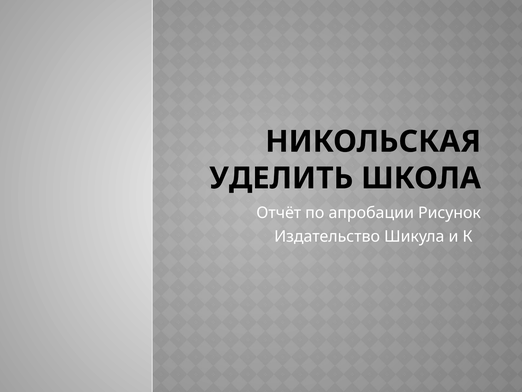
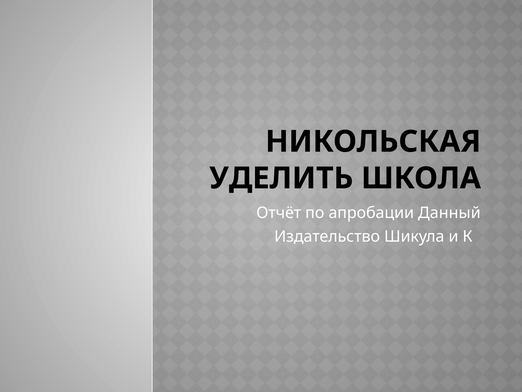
Рисунок: Рисунок -> Данный (449, 213)
